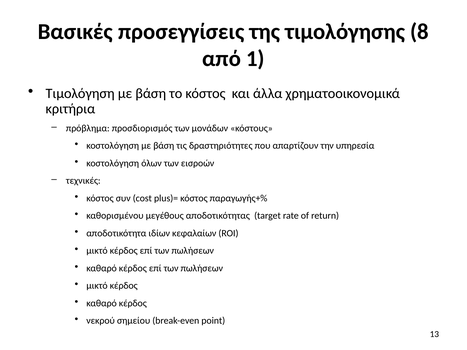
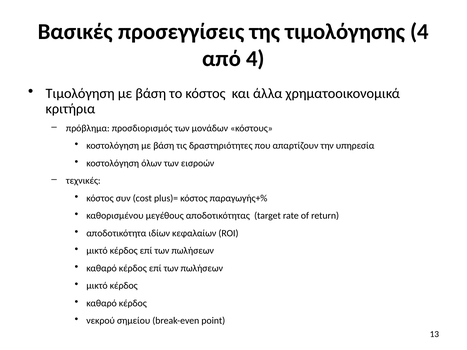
τιμολόγησης 8: 8 -> 4 (420, 32)
από 1: 1 -> 4 (255, 59)
